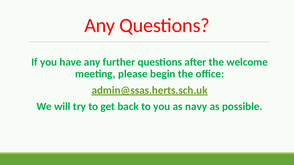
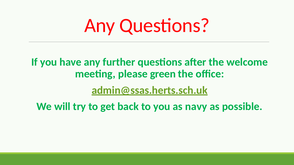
begin: begin -> green (163, 74)
